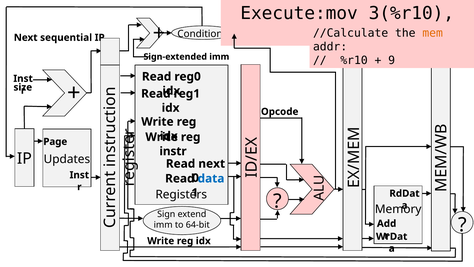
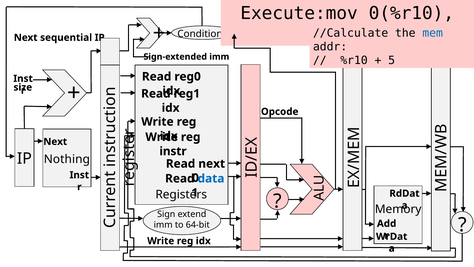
3(%r10: 3(%r10 -> 0(%r10 (411, 13)
mem colour: orange -> blue (433, 33)
9: 9 -> 5 (392, 60)
Page: Page -> Next (55, 141)
Updates: Updates -> Nothing (67, 159)
